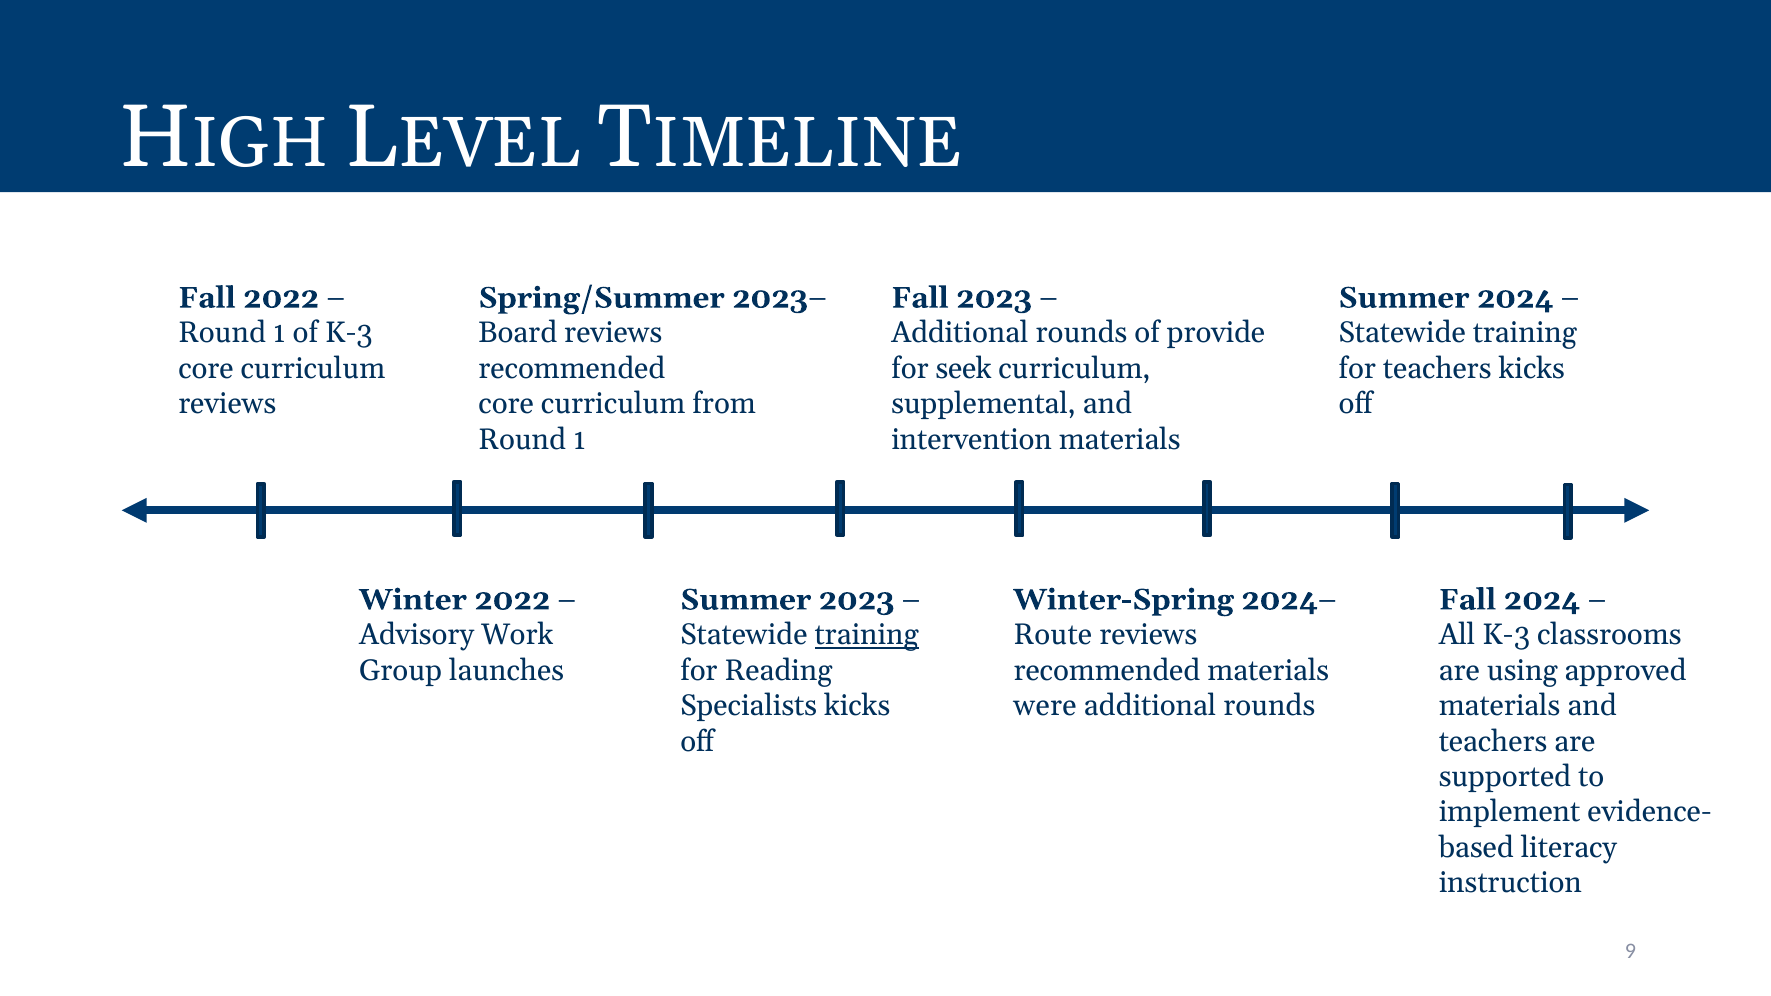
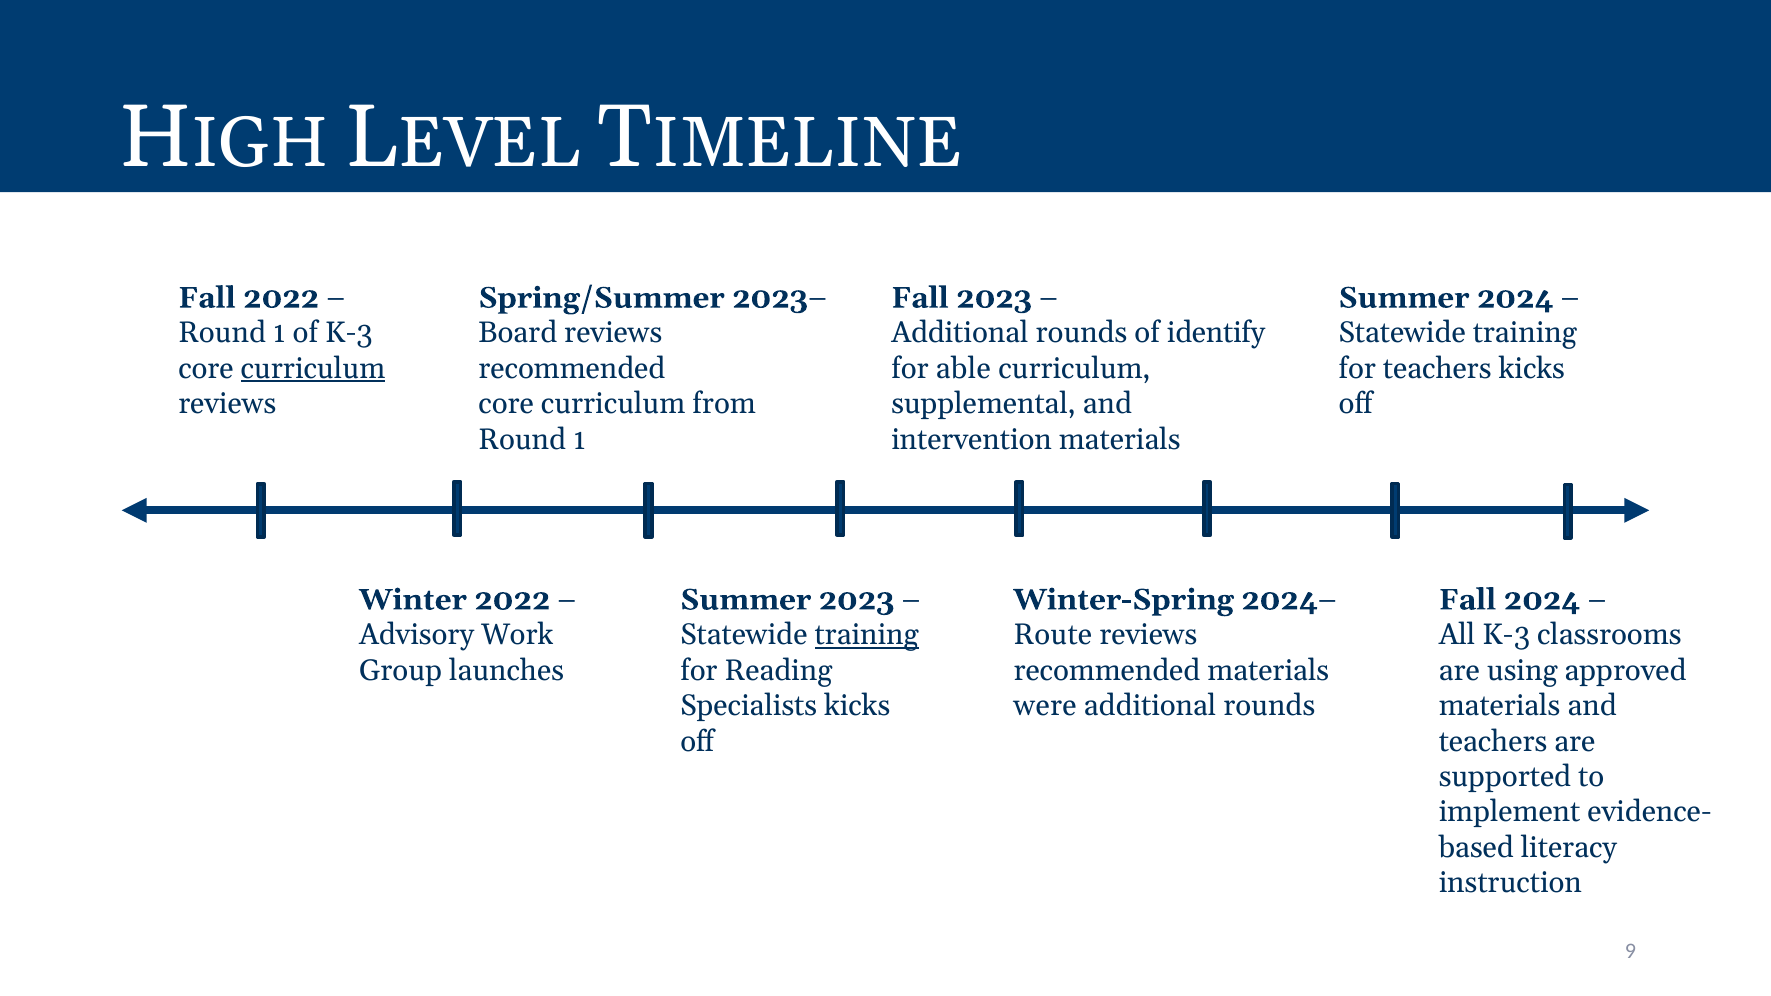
provide: provide -> identify (1216, 333)
curriculum underline: none -> present (313, 369)
seek: seek -> able (963, 369)
